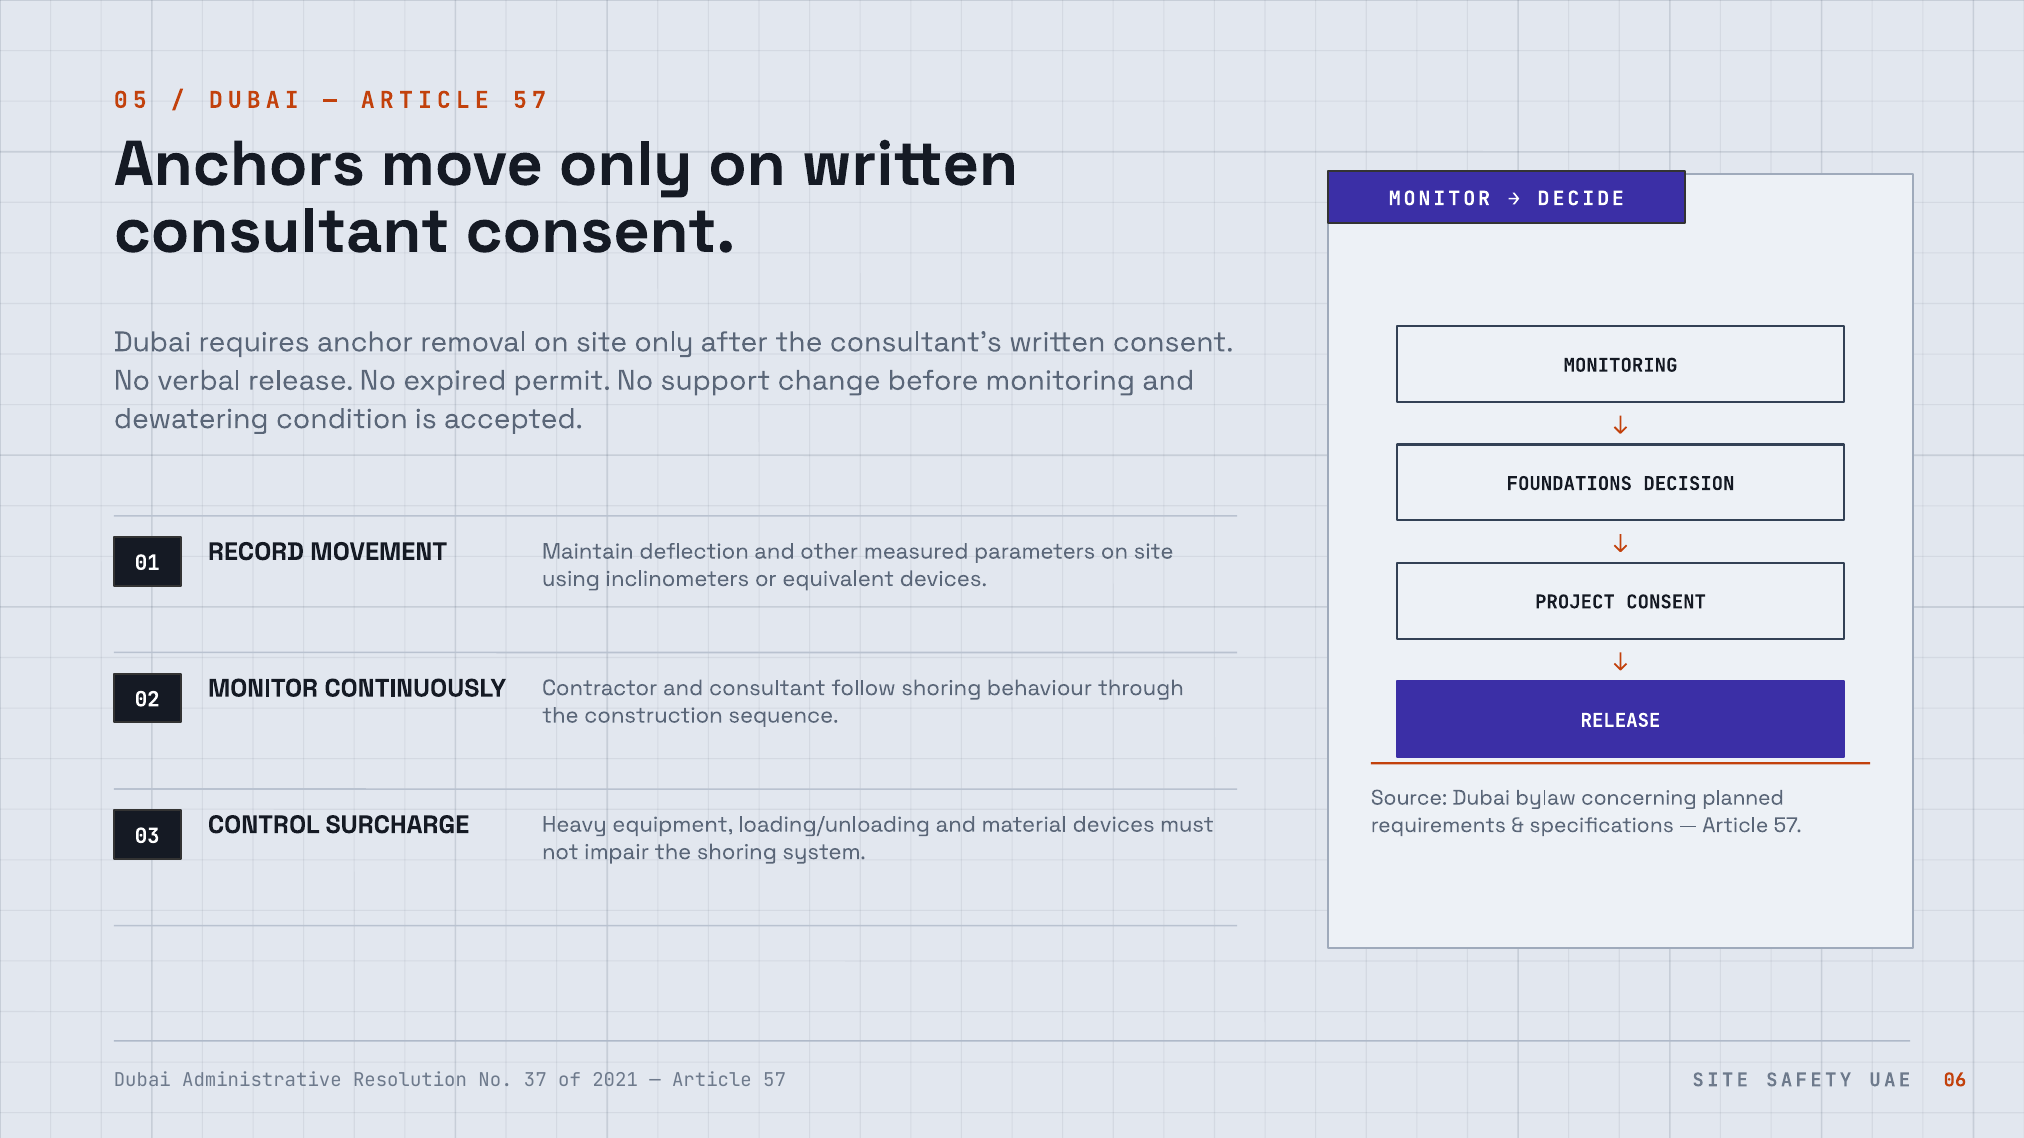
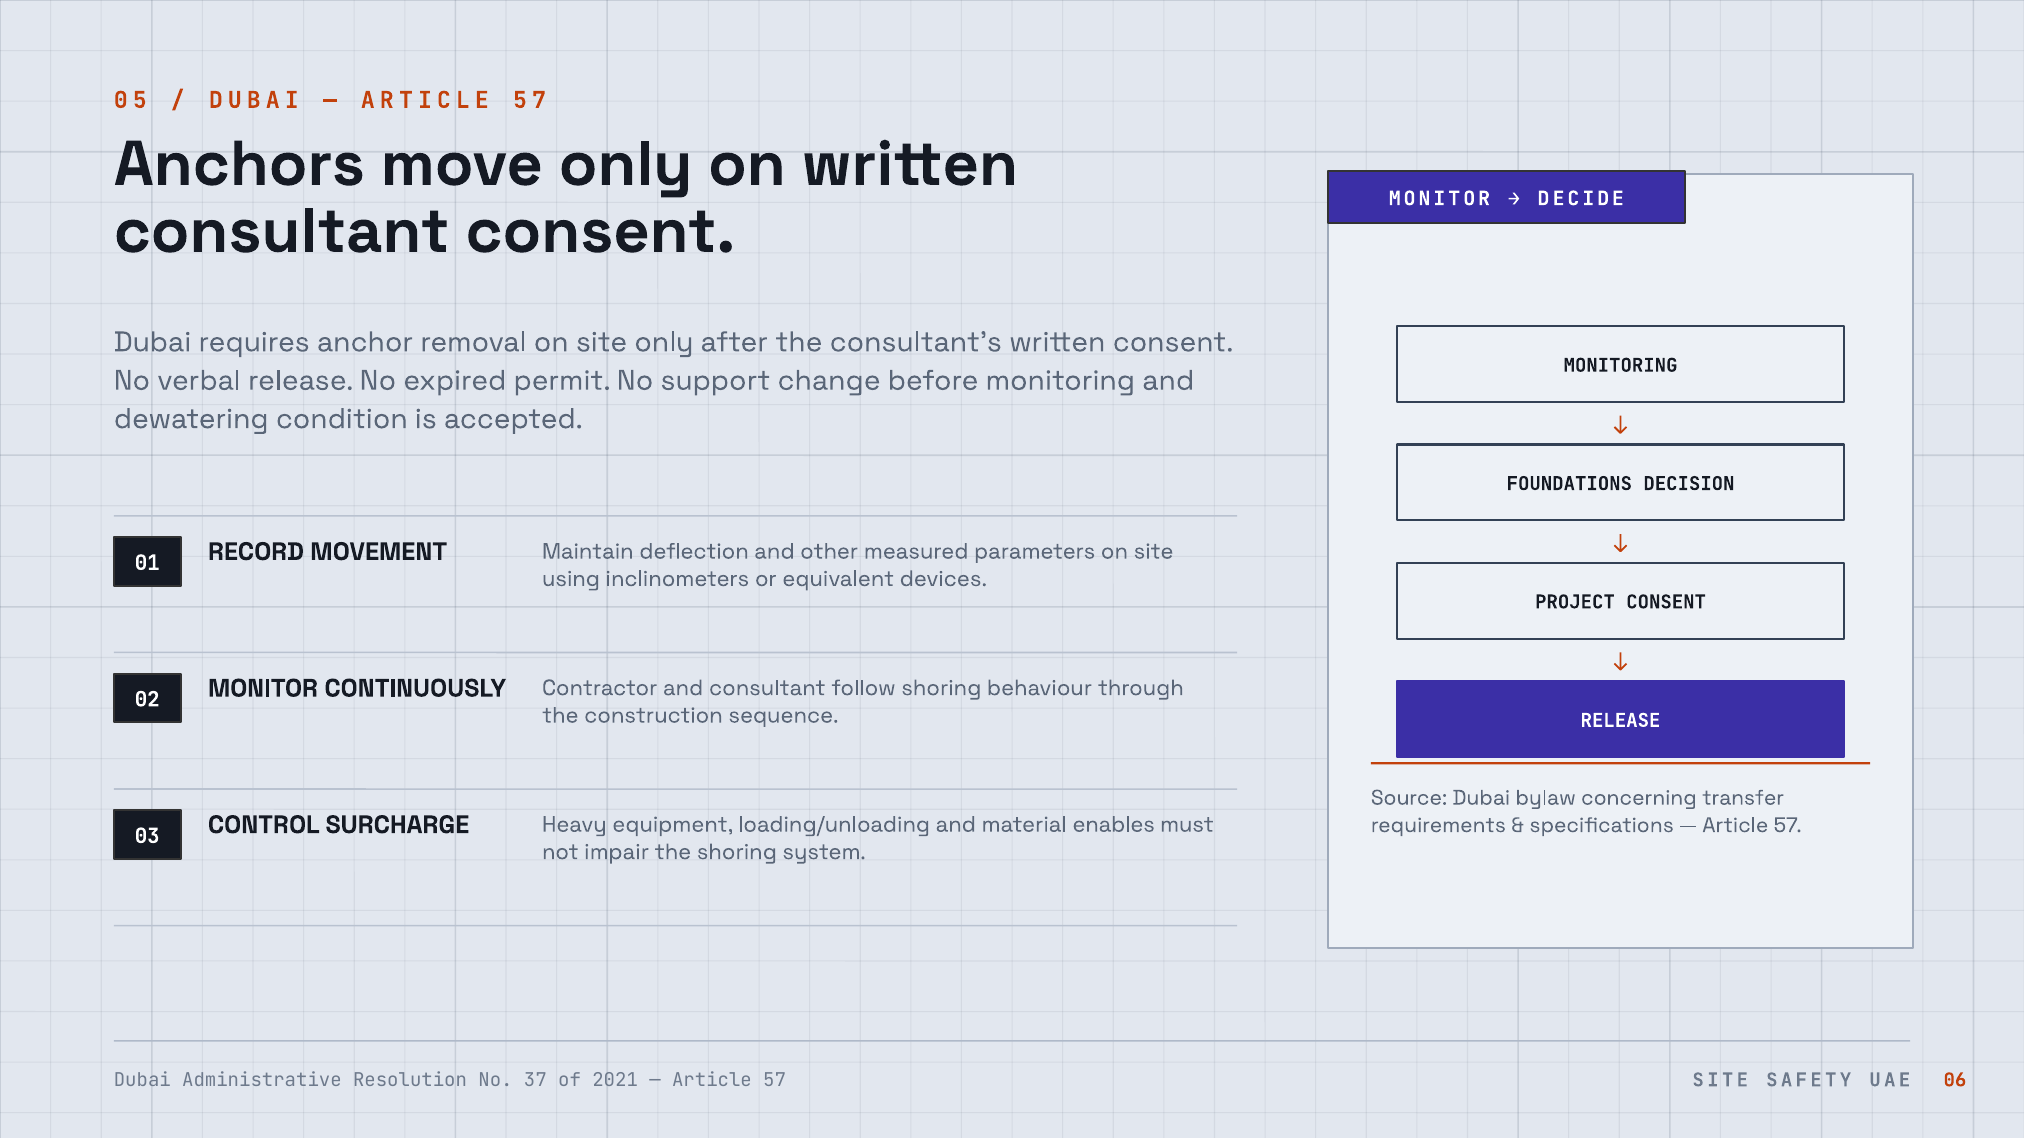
planned: planned -> transfer (1743, 798)
material devices: devices -> enables (1114, 825)
